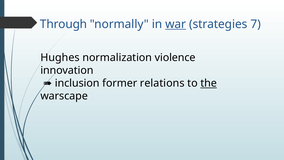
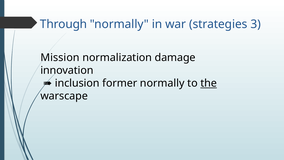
war underline: present -> none (176, 24)
7: 7 -> 3 (256, 24)
Hughes: Hughes -> Mission (60, 58)
violence: violence -> damage (175, 58)
former relations: relations -> normally (162, 83)
